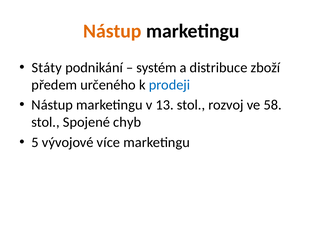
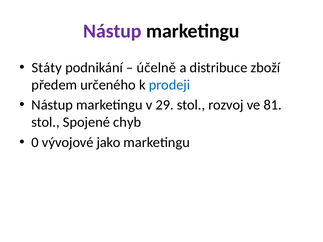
Nástup colour: orange -> purple (112, 31)
systém: systém -> účelně (156, 68)
13: 13 -> 29 (165, 105)
58: 58 -> 81 (273, 105)
5: 5 -> 0 (35, 142)
více: více -> jako (109, 142)
